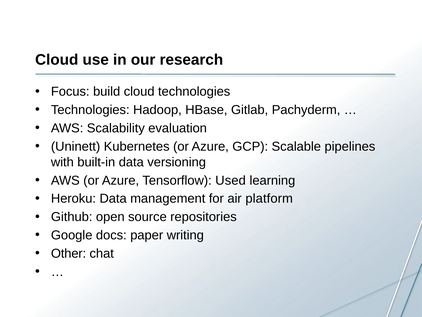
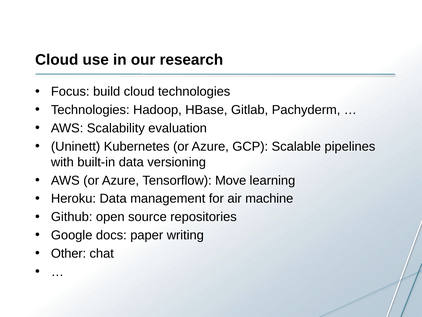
Used: Used -> Move (231, 180)
platform: platform -> machine (269, 198)
